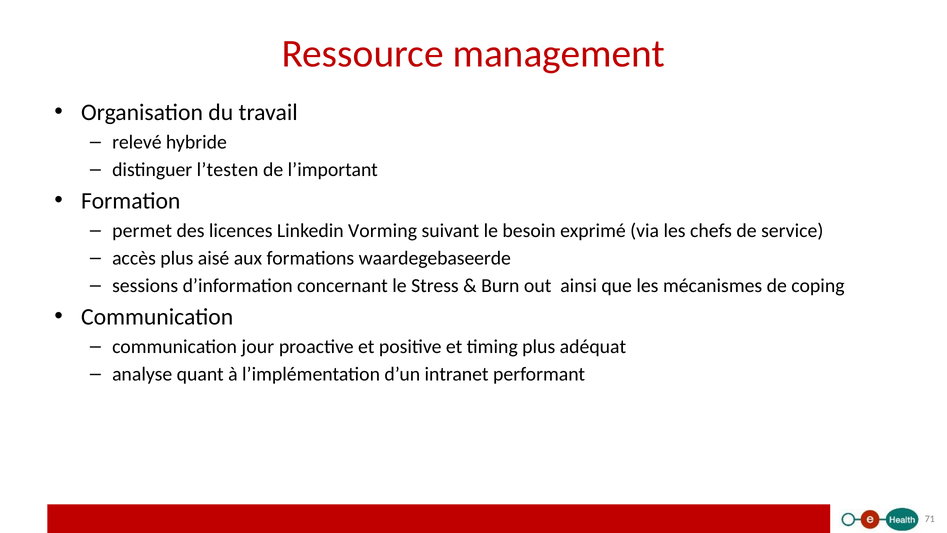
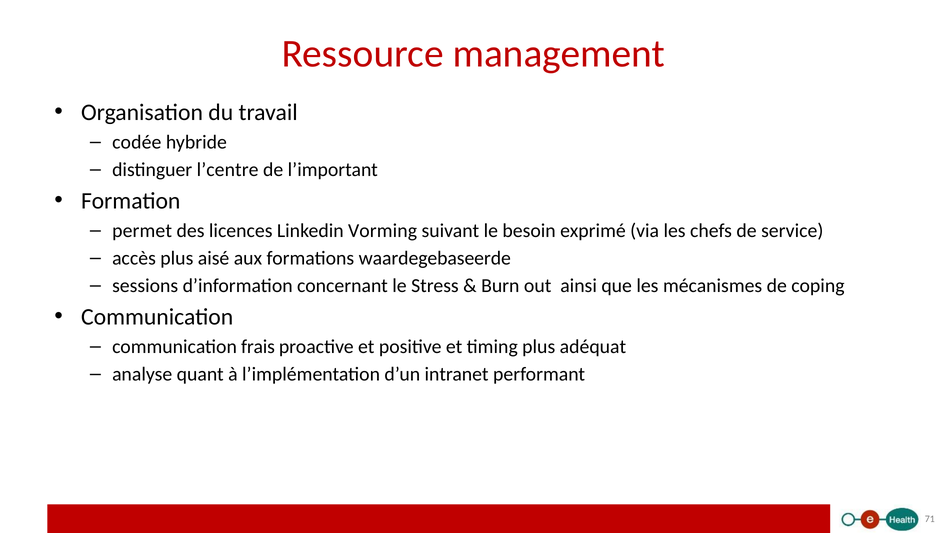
relevé: relevé -> codée (137, 142)
l’testen: l’testen -> l’centre (228, 170)
jour: jour -> frais (258, 346)
